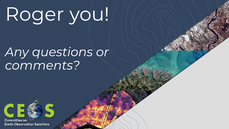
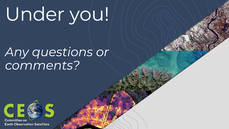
Roger: Roger -> Under (35, 14)
